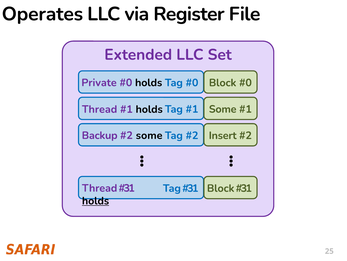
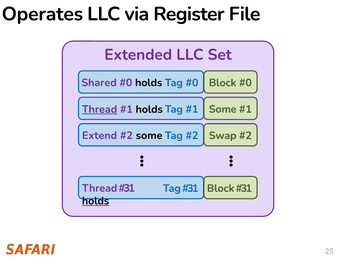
Private: Private -> Shared (99, 82)
Thread underline: none -> present (100, 109)
Backup: Backup -> Extend (100, 135)
Insert: Insert -> Swap (223, 135)
